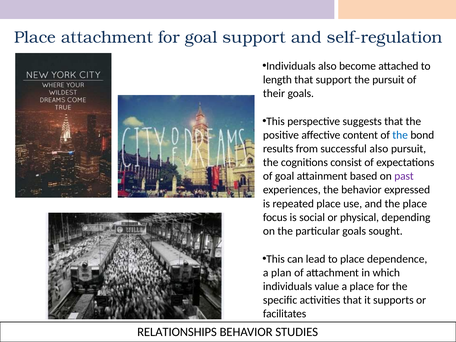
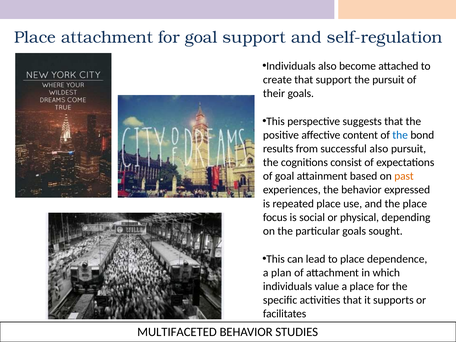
length: length -> create (277, 80)
past colour: purple -> orange (404, 176)
RELATIONSHIPS: RELATIONSHIPS -> MULTIFACETED (177, 332)
